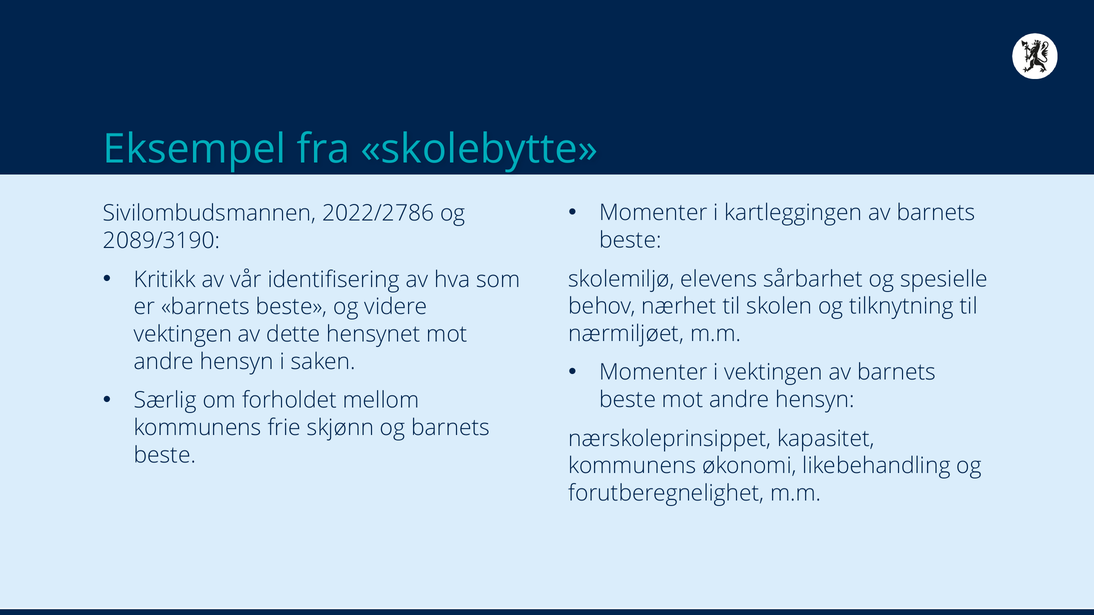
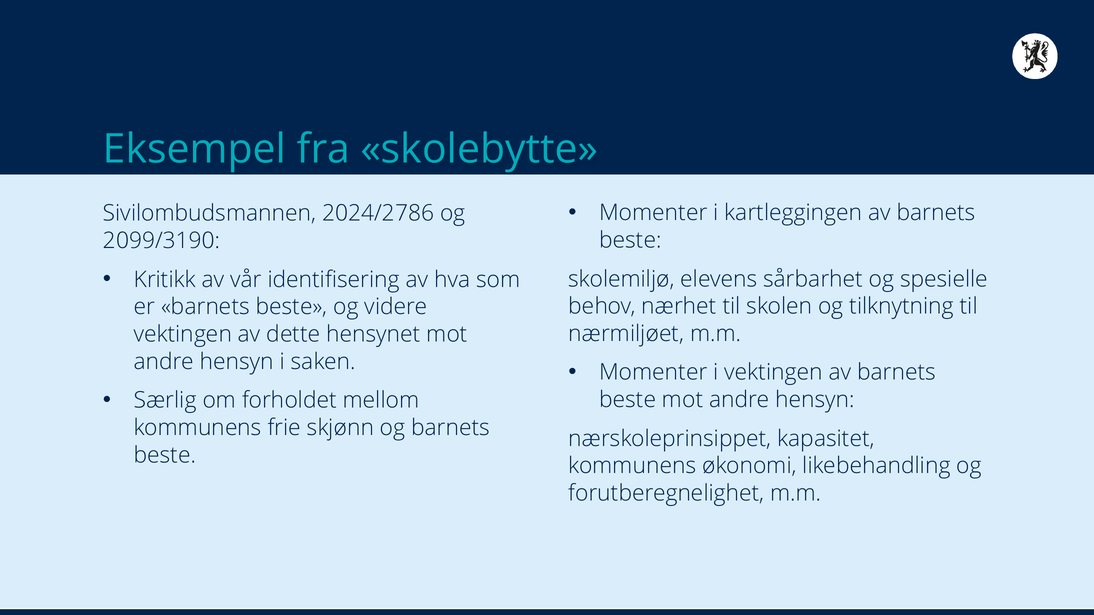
2022/2786: 2022/2786 -> 2024/2786 (378, 214)
2089/3190: 2089/3190 -> 2099/3190 (162, 241)
